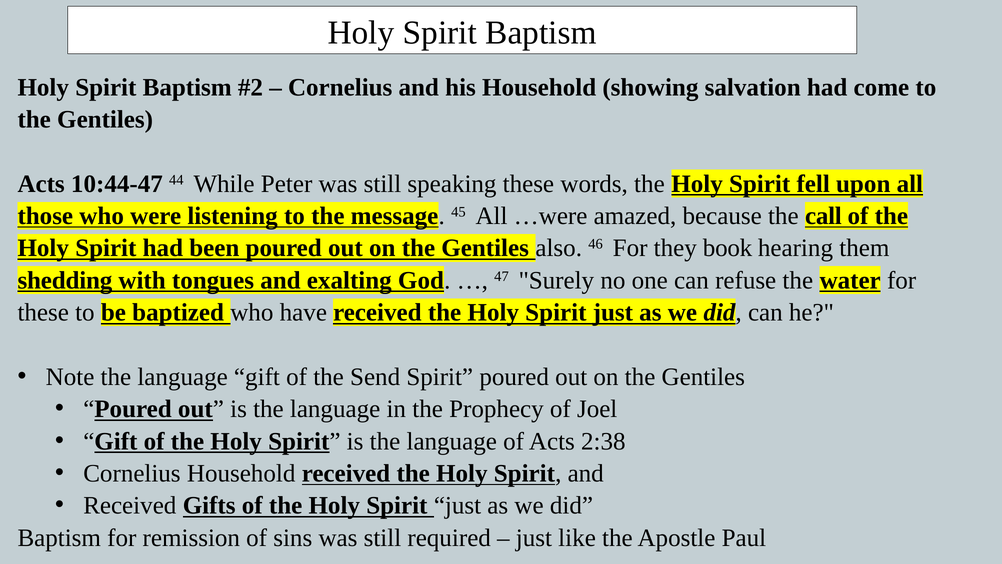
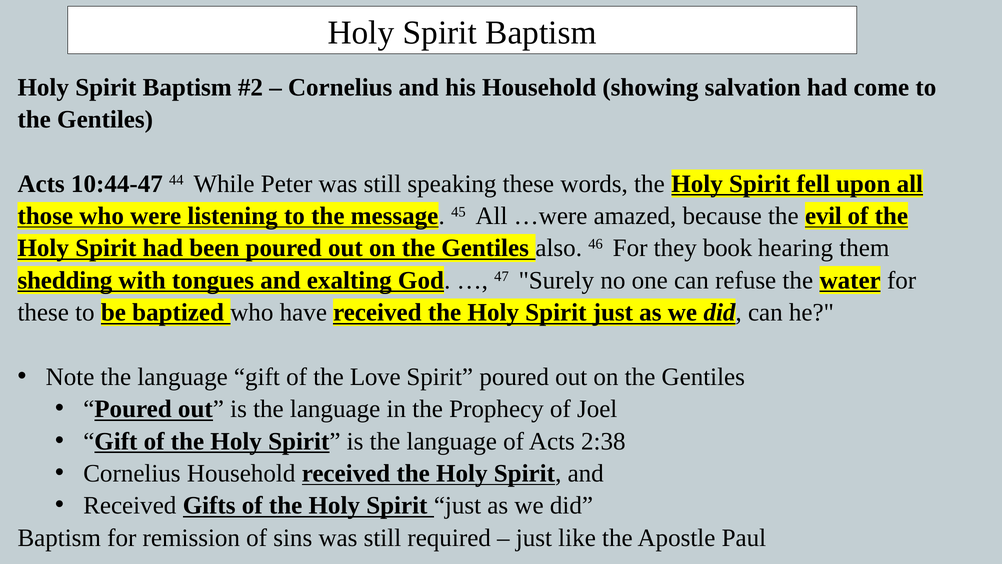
call: call -> evil (823, 216)
Send: Send -> Love (375, 377)
